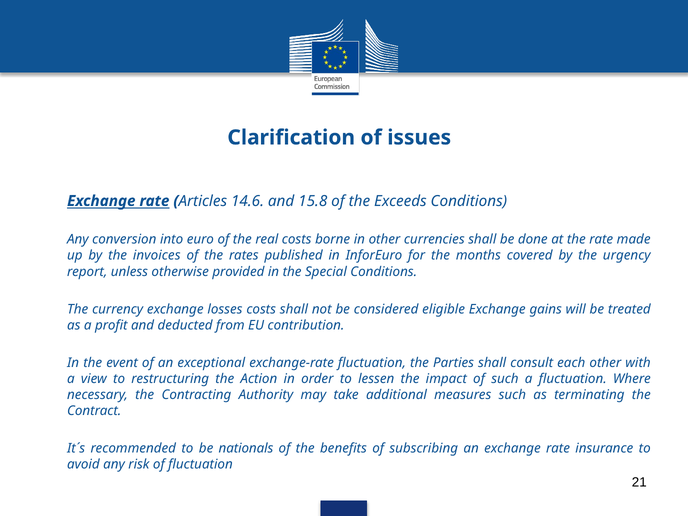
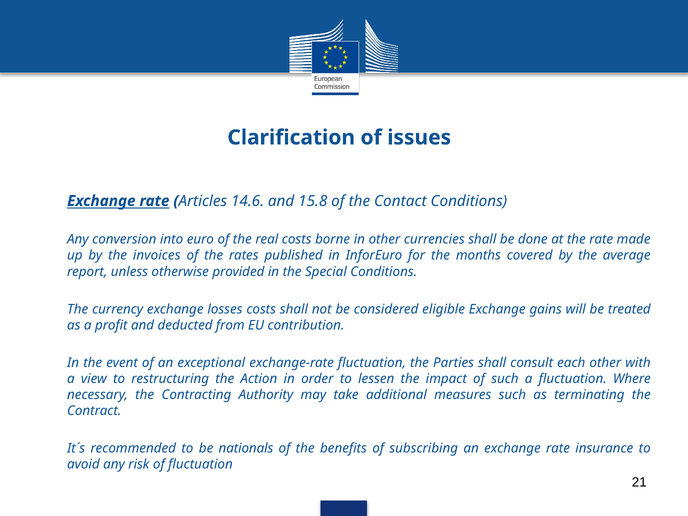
Exceeds: Exceeds -> Contact (400, 201)
urgency: urgency -> average (627, 256)
